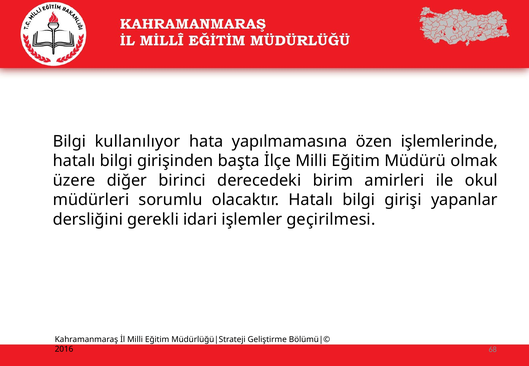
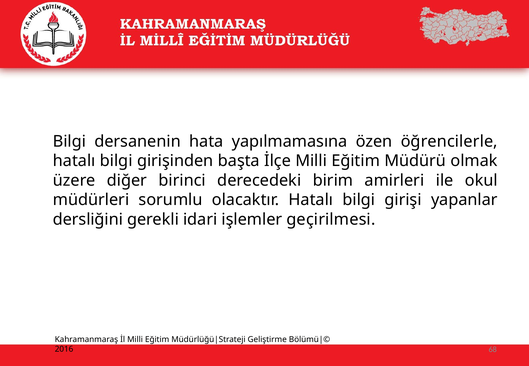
kullanılıyor: kullanılıyor -> dersanenin (138, 141)
işlemlerinde: işlemlerinde -> öğrencilerle (449, 141)
